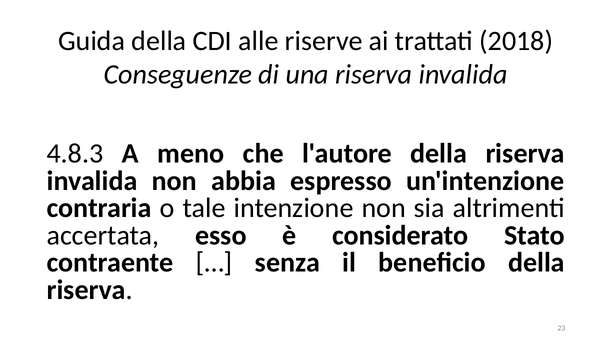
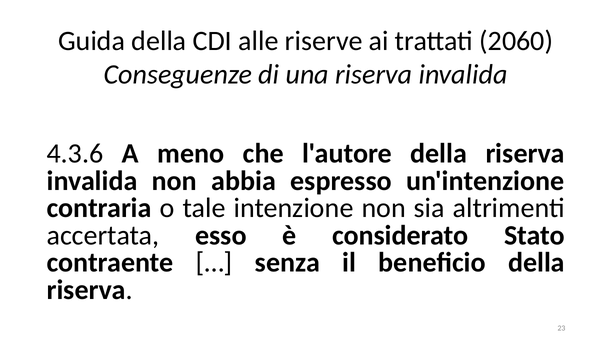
2018: 2018 -> 2060 (516, 41)
4.8.3: 4.8.3 -> 4.3.6 (75, 154)
